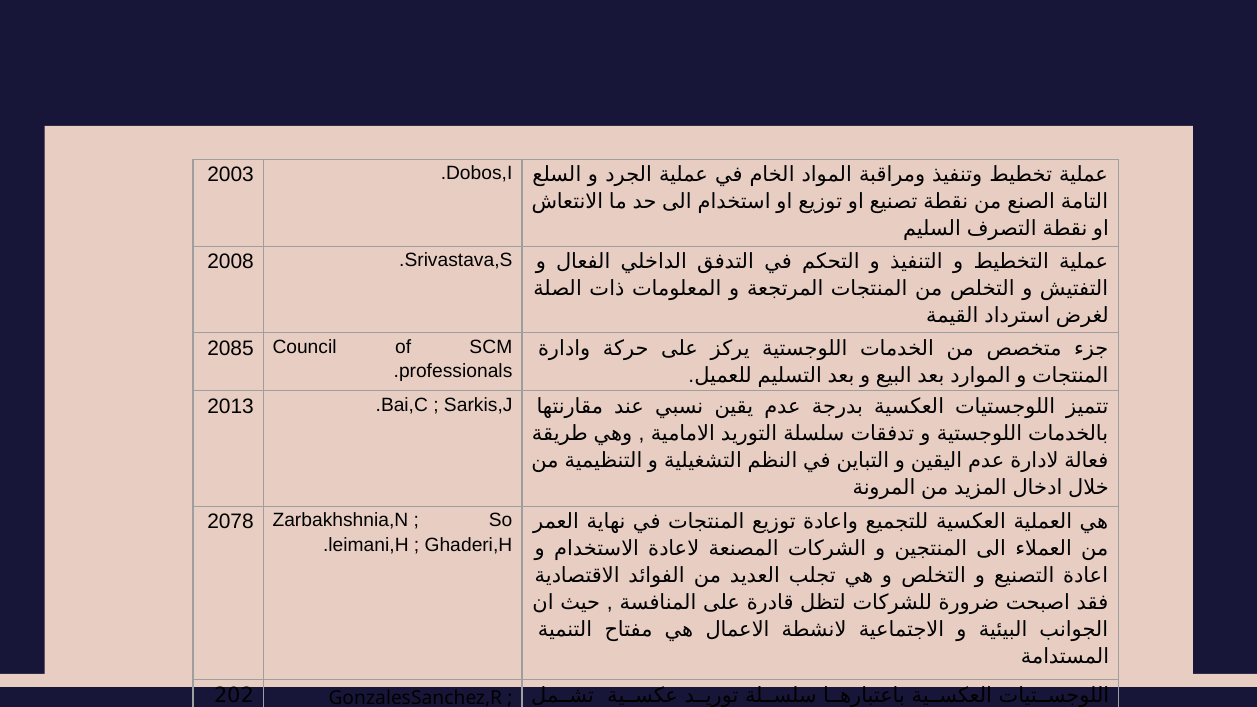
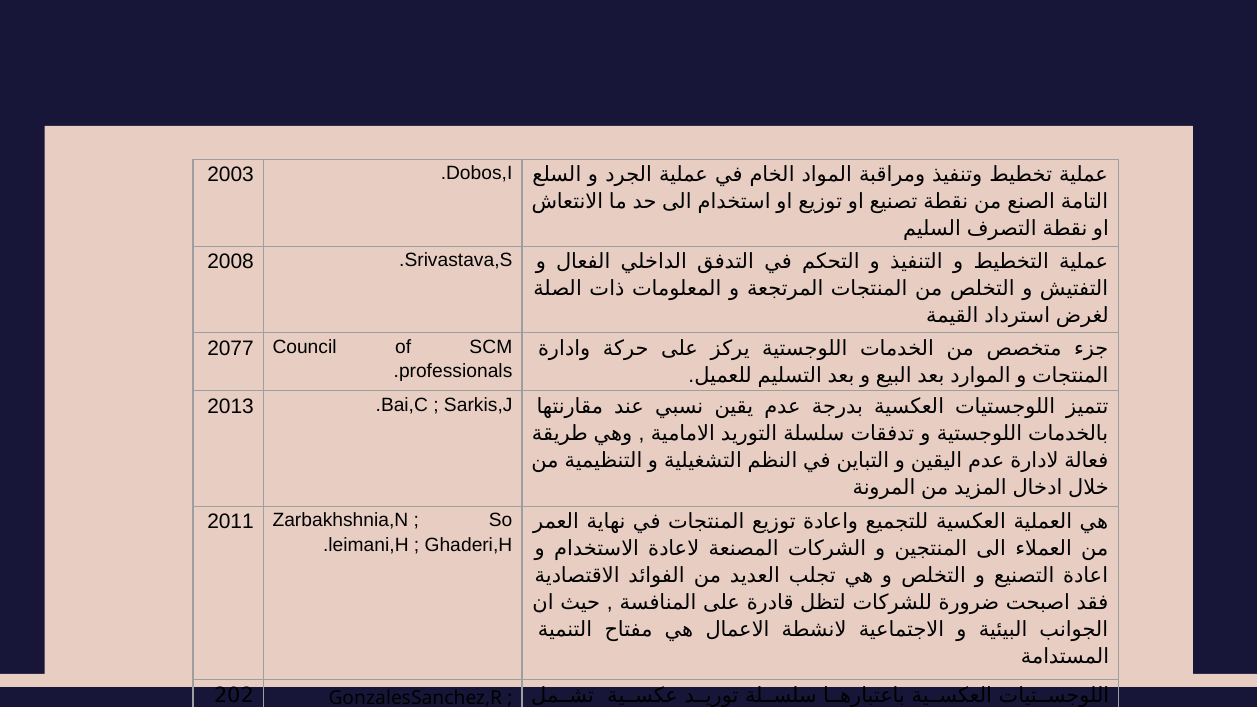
2085: 2085 -> 2077 (231, 349)
2078: 2078 -> 2011 (231, 522)
